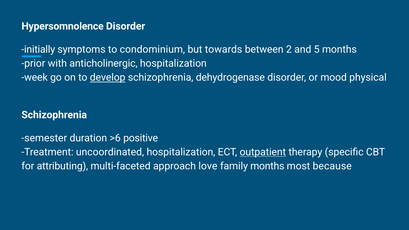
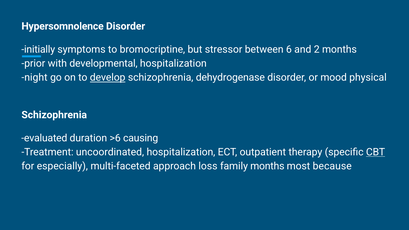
condominium: condominium -> bromocriptine (152, 49)
towards: towards -> stressor (224, 49)
2: 2 -> 6 (289, 49)
5: 5 -> 2 (317, 49)
anticholinergic: anticholinergic -> developmental (104, 63)
week: week -> night (34, 78)
semester: semester -> evaluated (44, 138)
positive: positive -> causing (141, 138)
outpatient underline: present -> none (263, 152)
CBT underline: none -> present (376, 152)
attributing: attributing -> especially (62, 166)
love: love -> loss (208, 166)
